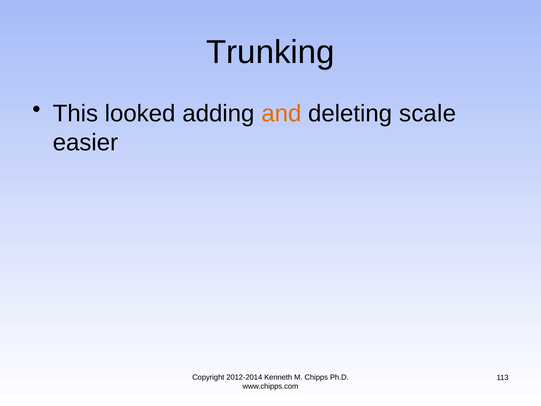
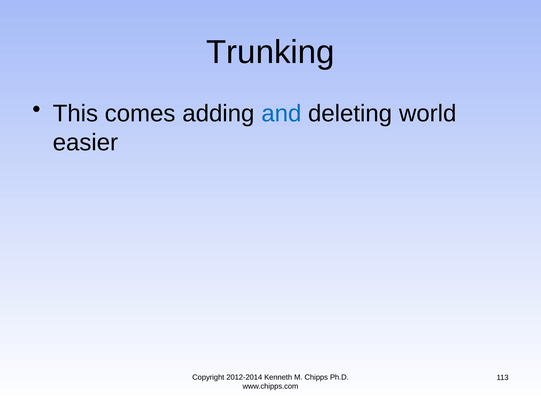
looked: looked -> comes (140, 113)
and colour: orange -> blue (281, 113)
scale: scale -> world (428, 113)
